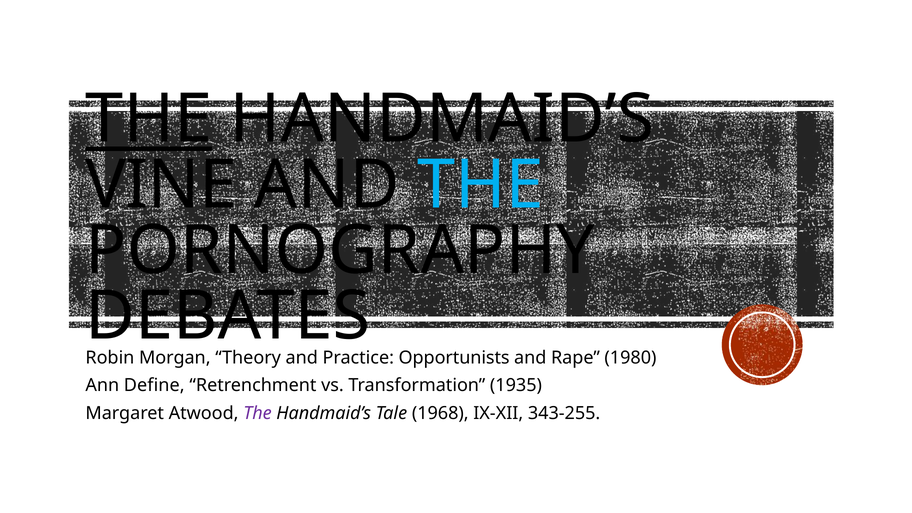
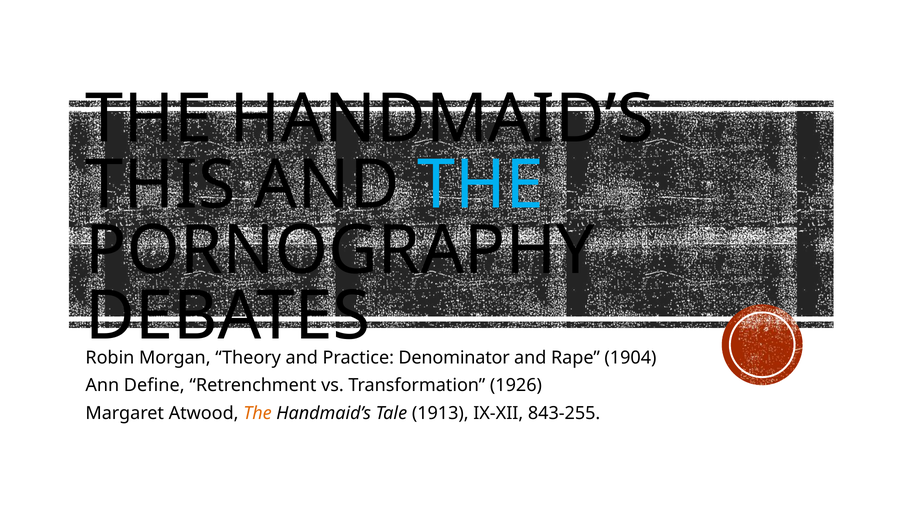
THE underline: present -> none (149, 119)
VINE: VINE -> THIS (161, 185)
Opportunists: Opportunists -> Denominator (454, 358)
1980: 1980 -> 1904 (630, 358)
1935: 1935 -> 1926 (516, 385)
The colour: purple -> orange (257, 413)
1968: 1968 -> 1913 (440, 413)
343-255: 343-255 -> 843-255 (564, 413)
